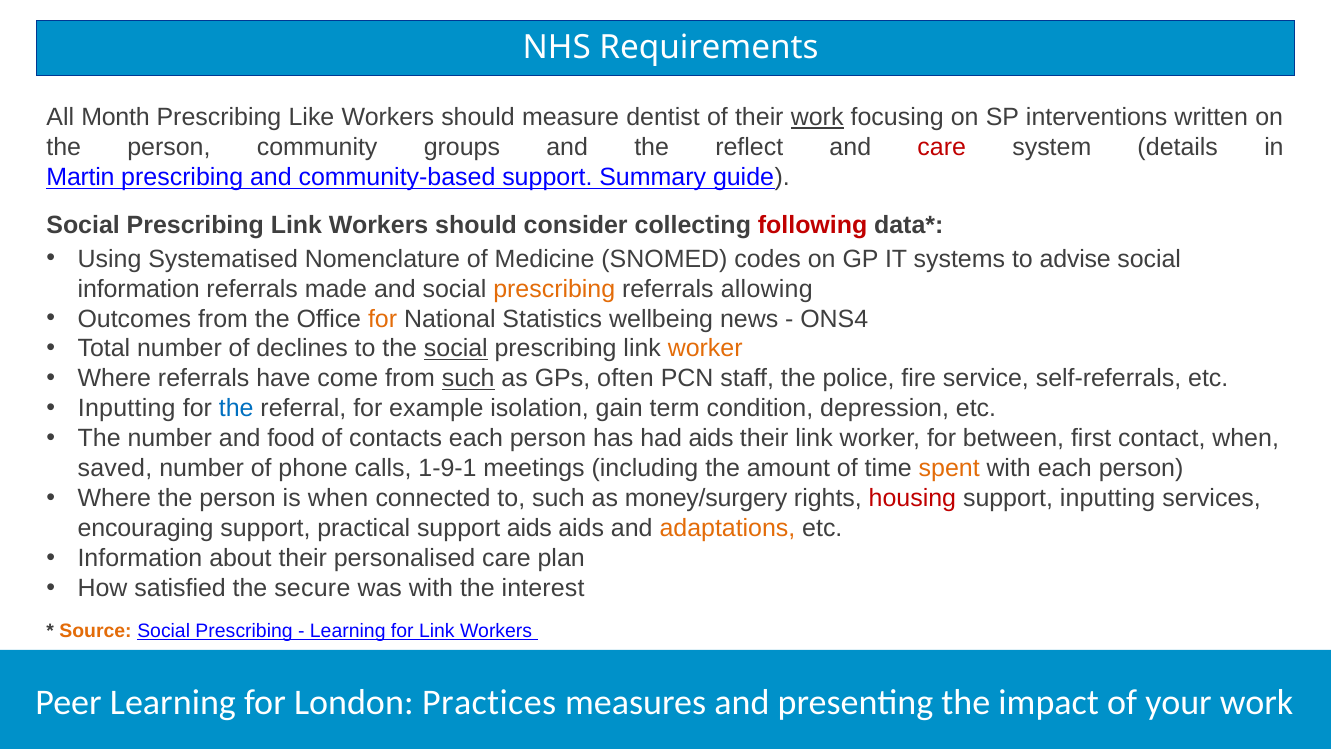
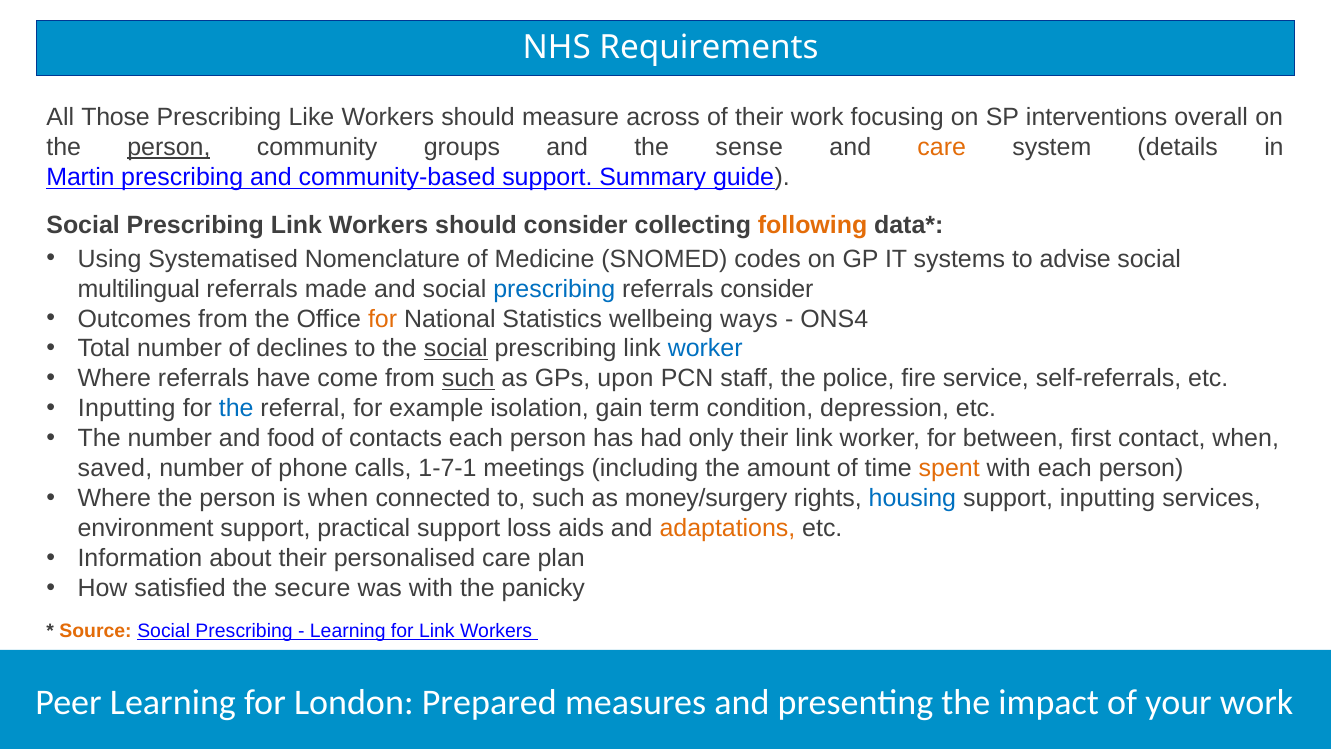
Month: Month -> Those (115, 117)
dentist: dentist -> across (663, 117)
work underline: present -> none (817, 117)
written: written -> overall (1211, 117)
person underline: none -> present (169, 147)
reflect: reflect -> sense (749, 147)
care colour: red -> orange (942, 147)
following colour: red -> orange (813, 225)
information: information -> multilingual (139, 289)
prescribing colour: orange -> blue (554, 289)
referrals allowing: allowing -> consider (767, 289)
news: news -> ways (749, 319)
worker colour: orange -> blue (705, 349)
often: often -> upon (625, 379)
had aids: aids -> only (711, 438)
1-9-1: 1-9-1 -> 1-7-1 (448, 468)
housing colour: red -> blue (912, 498)
encouraging: encouraging -> environment (146, 528)
support aids: aids -> loss (529, 528)
interest: interest -> panicky (543, 588)
Practices: Practices -> Prepared (489, 702)
